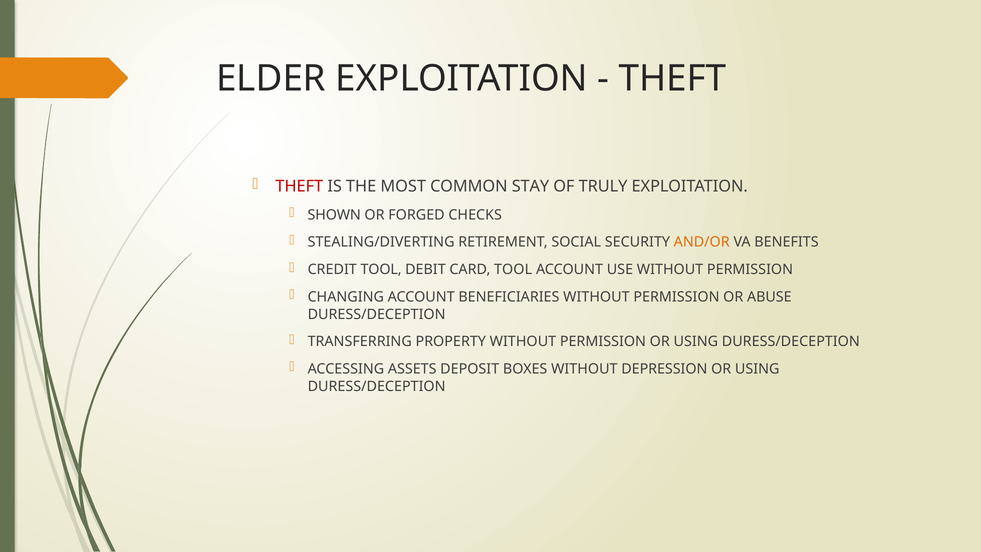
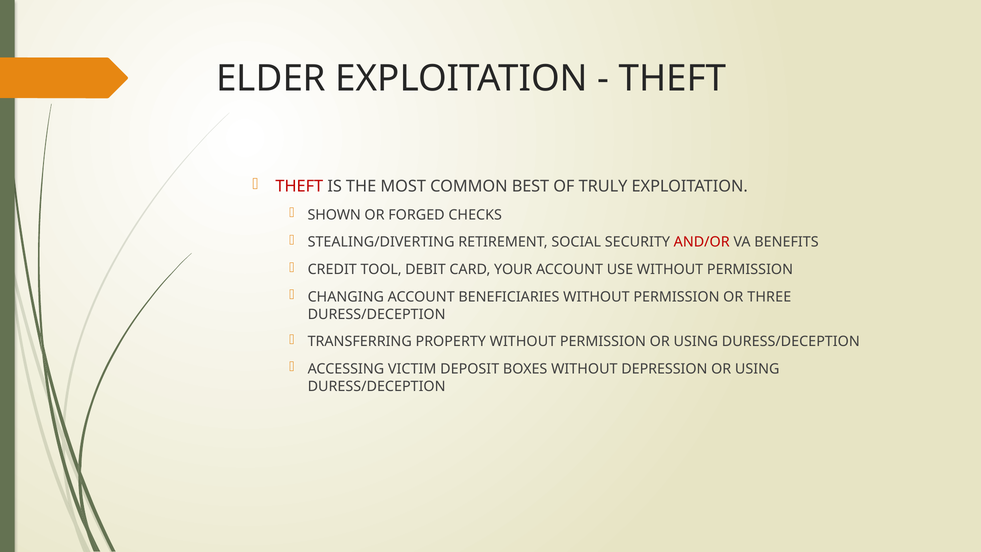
STAY: STAY -> BEST (530, 186)
AND/OR colour: orange -> red (702, 242)
CARD TOOL: TOOL -> YOUR (513, 270)
ABUSE: ABUSE -> THREE (769, 297)
ASSETS: ASSETS -> VICTIM (412, 369)
